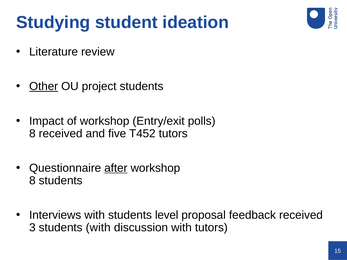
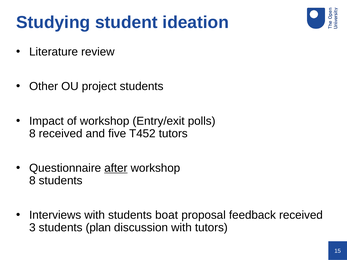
Other underline: present -> none (44, 86)
level: level -> boat (167, 215)
students with: with -> plan (98, 228)
